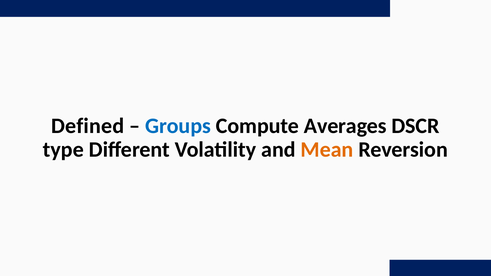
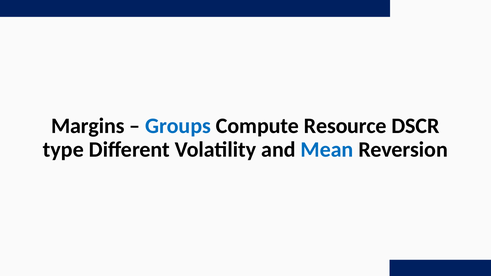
Defined: Defined -> Margins (88, 126)
Averages: Averages -> Resource (345, 126)
Mean colour: orange -> blue (327, 150)
